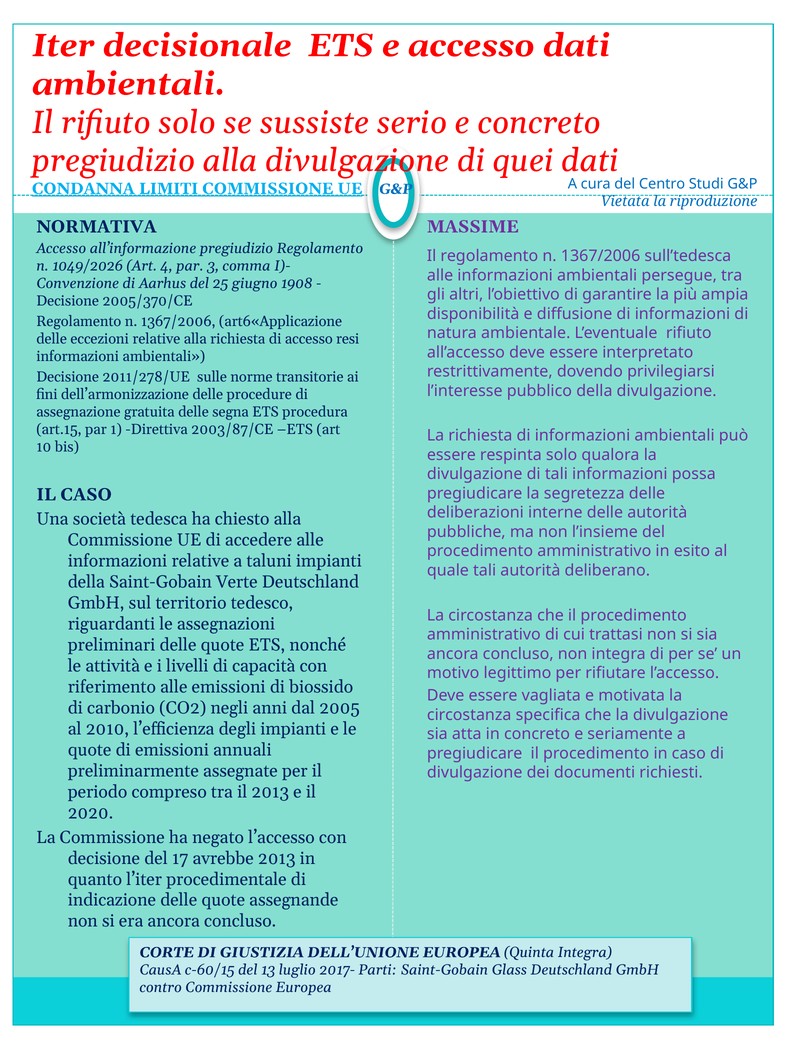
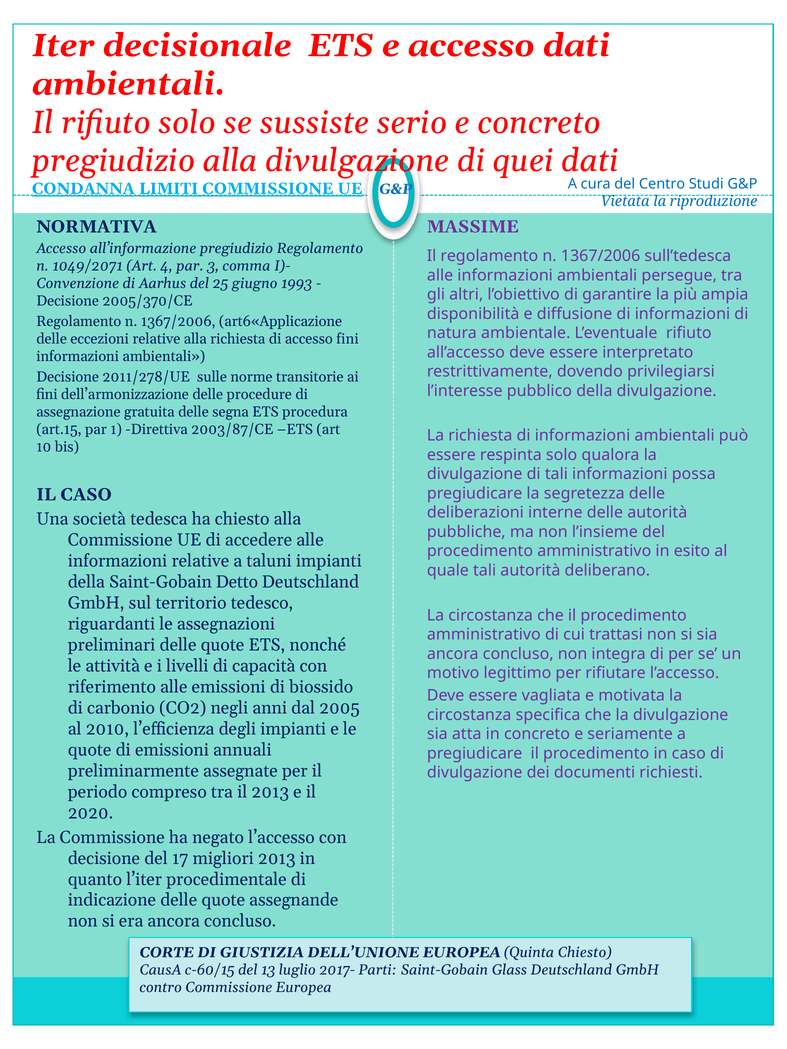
1049/2026: 1049/2026 -> 1049/2071 (87, 266)
1908: 1908 -> 1993 (297, 284)
accesso resi: resi -> fini (348, 339)
Verte: Verte -> Detto (237, 582)
avrebbe: avrebbe -> migliori (223, 859)
Quinta Integra: Integra -> Chiesto (585, 953)
